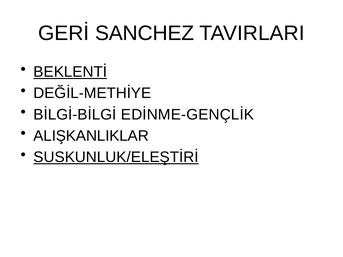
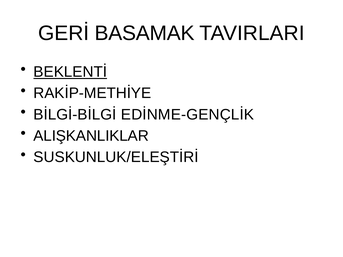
SANCHEZ: SANCHEZ -> BASAMAK (145, 33)
DEĞİL-METHİYE: DEĞİL-METHİYE -> RAKİP-METHİYE (92, 93)
SUSKUNLUK/ELEŞTİRİ underline: present -> none (116, 157)
